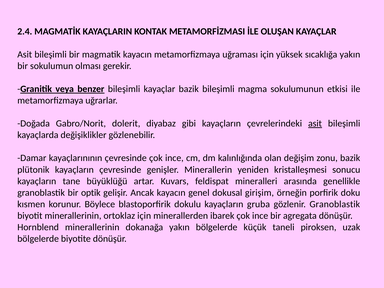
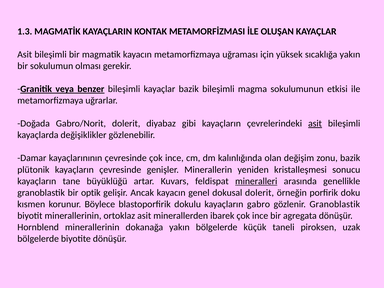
2.4: 2.4 -> 1.3 (25, 31)
mineralleri underline: none -> present (256, 181)
dokusal girişim: girişim -> dolerit (259, 193)
gruba: gruba -> gabro (258, 204)
ortoklaz için: için -> asit (144, 216)
